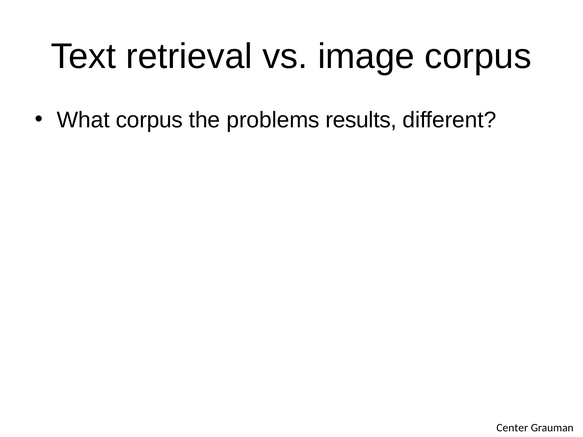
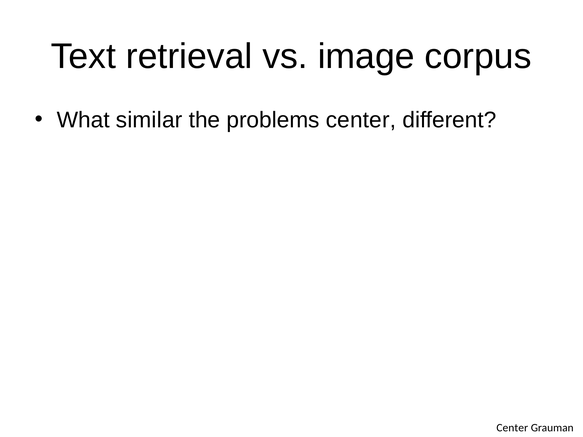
What corpus: corpus -> similar (149, 120)
problems results: results -> center (361, 120)
